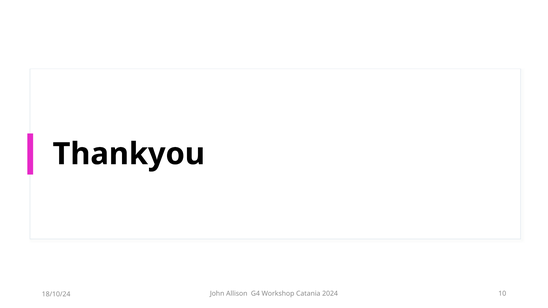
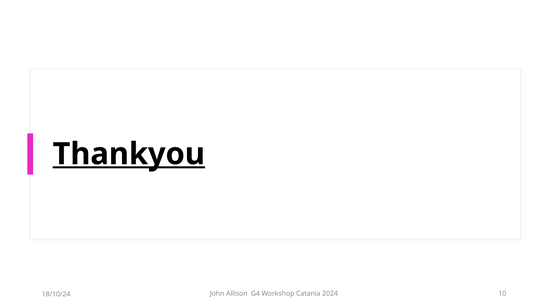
Thankyou underline: none -> present (129, 154)
